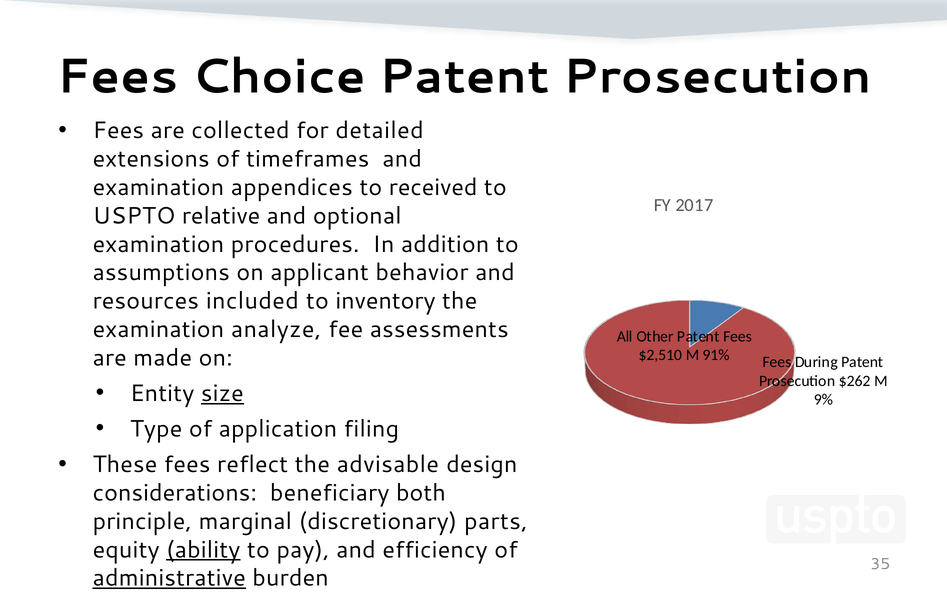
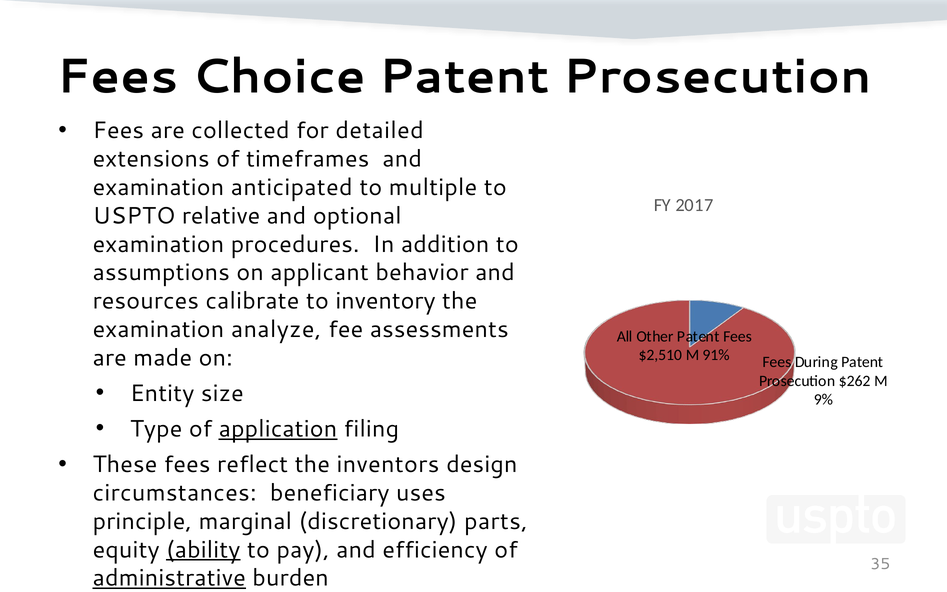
appendices: appendices -> anticipated (292, 187)
received: received -> multiple (433, 187)
included: included -> calibrate (252, 301)
size underline: present -> none (222, 393)
application underline: none -> present (278, 429)
advisable: advisable -> inventors (388, 464)
considerations: considerations -> circumstances (175, 493)
both: both -> uses (421, 493)
